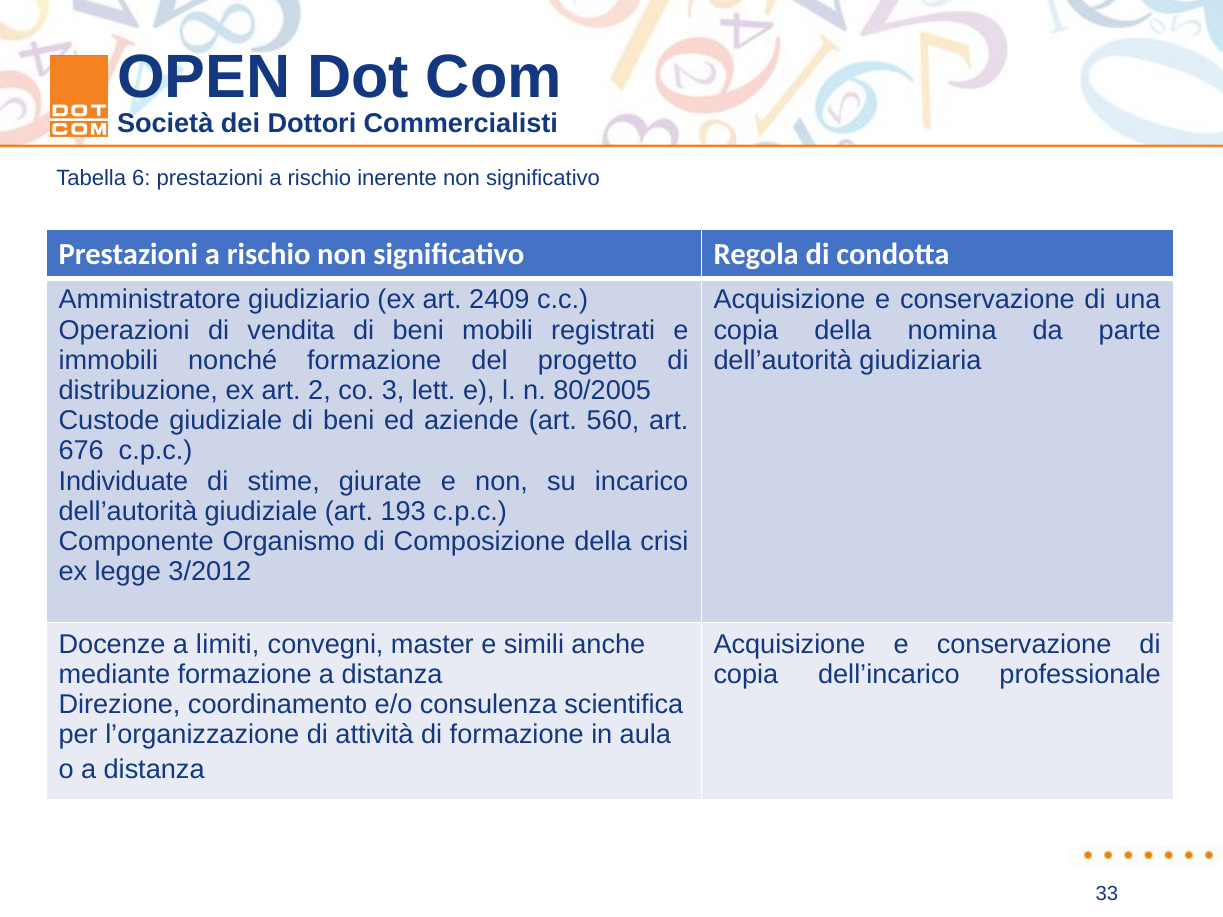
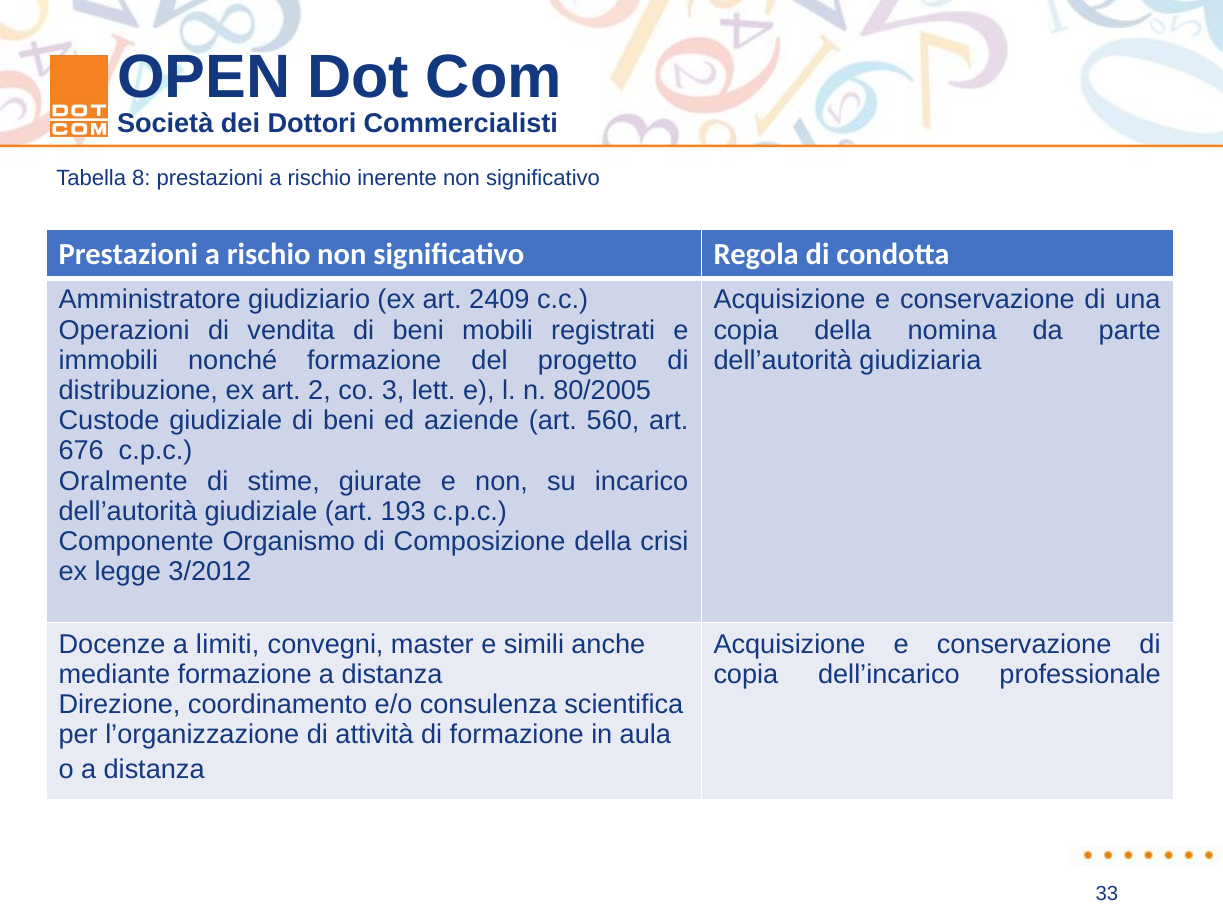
6: 6 -> 8 (141, 178)
Individuate: Individuate -> Oralmente (123, 481)
